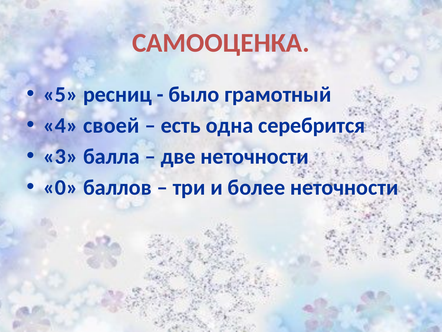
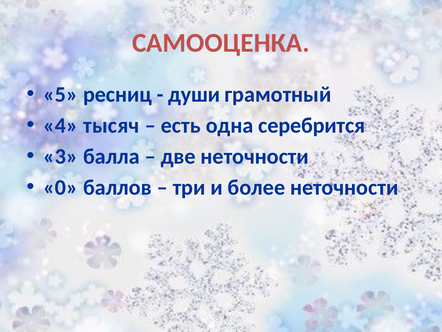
было: было -> души (194, 94)
своей: своей -> тысяч (111, 125)
